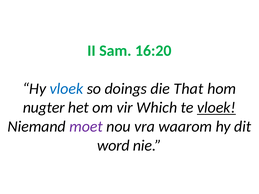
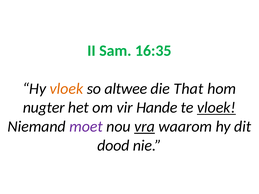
16:20: 16:20 -> 16:35 (153, 51)
vloek colour: blue -> orange (66, 89)
doings: doings -> altwee (126, 89)
Which: Which -> Hande (157, 108)
vra underline: none -> present (145, 127)
word: word -> dood (113, 146)
